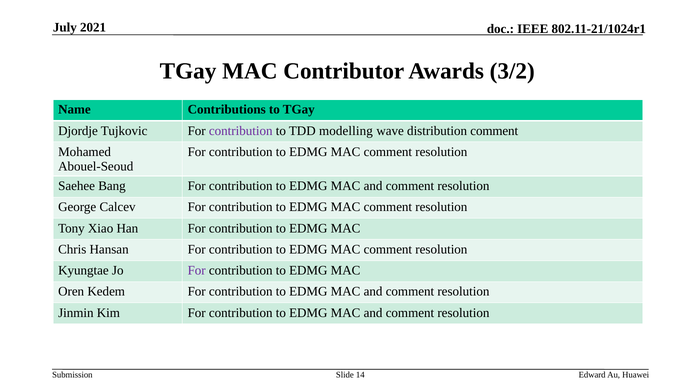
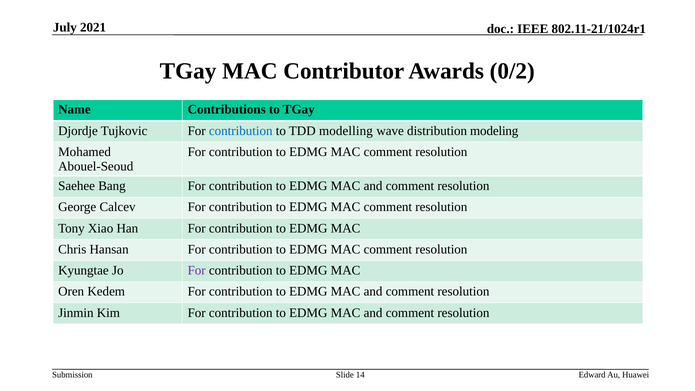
3/2: 3/2 -> 0/2 (512, 71)
contribution colour: purple -> blue (241, 131)
distribution comment: comment -> modeling (494, 131)
